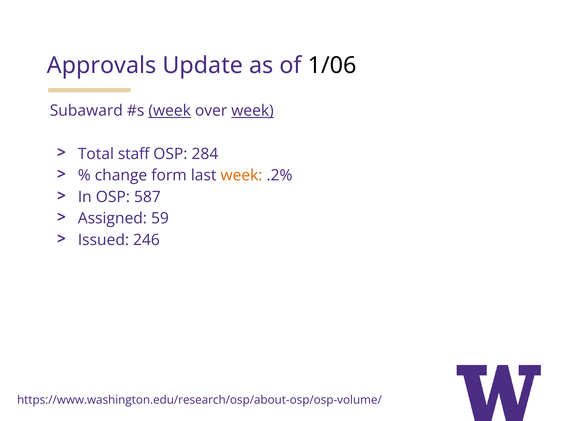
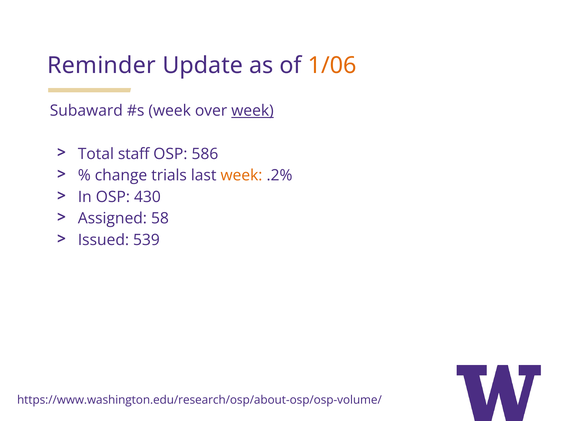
Approvals: Approvals -> Reminder (102, 65)
1/06 colour: black -> orange (332, 65)
week underline: present -> none (170, 111)
284: 284 -> 586 (205, 154)
form: form -> trials (169, 175)
587: 587 -> 430 (147, 197)
59: 59 -> 58 (160, 218)
246: 246 -> 539 (146, 240)
